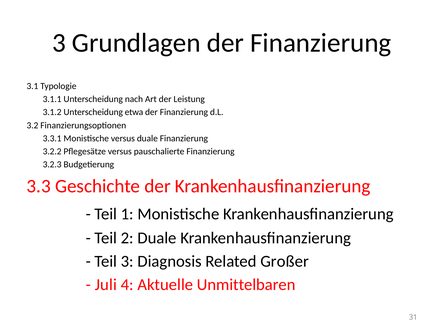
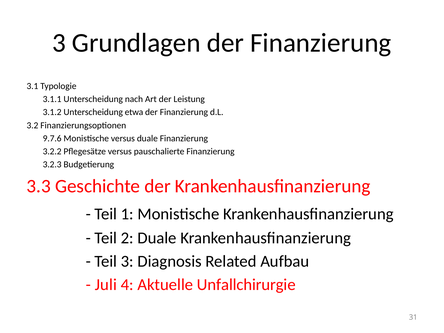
3.3.1: 3.3.1 -> 9.7.6 (52, 138)
Großer: Großer -> Aufbau (285, 261)
Unmittelbaren: Unmittelbaren -> Unfallchirurgie (246, 285)
